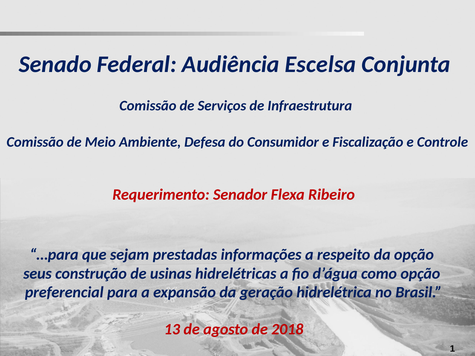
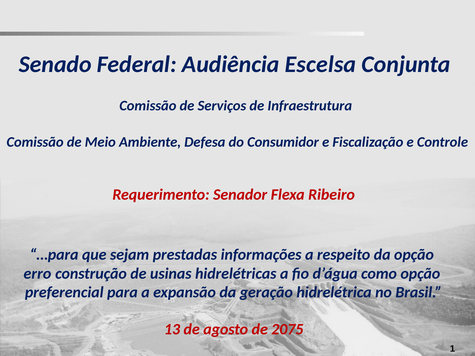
seus: seus -> erro (37, 274)
2018: 2018 -> 2075 (287, 329)
